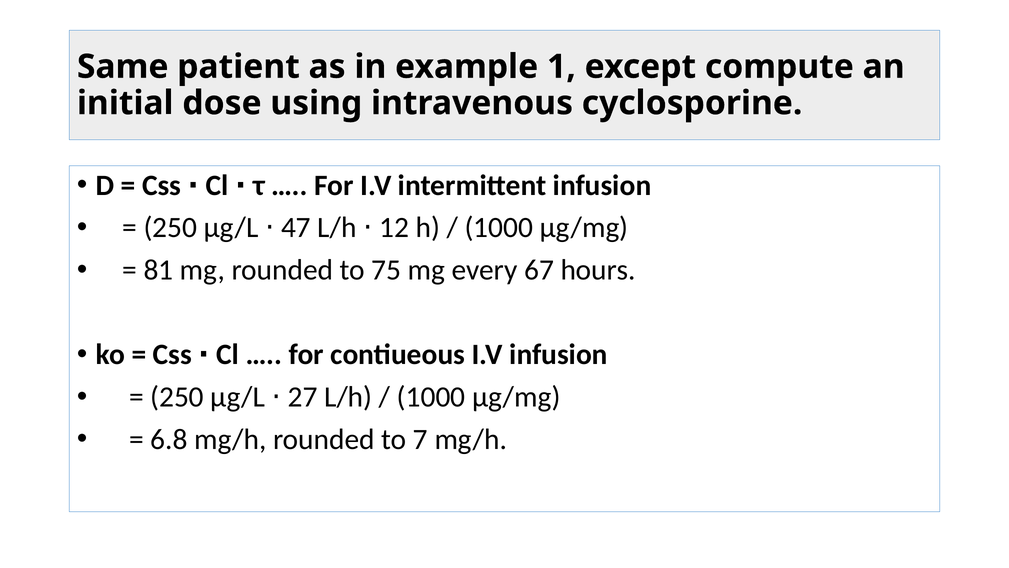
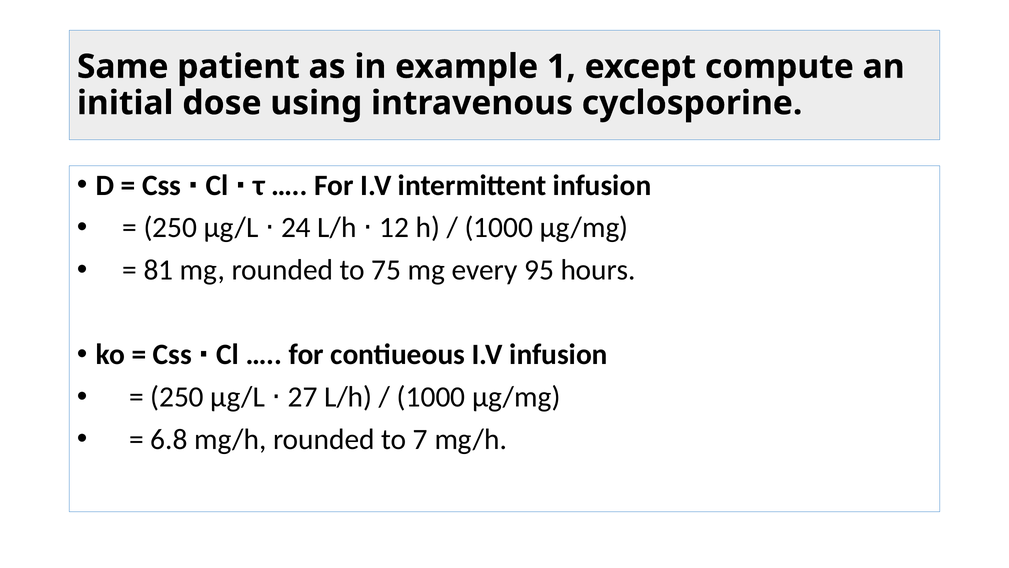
47: 47 -> 24 (296, 228)
67: 67 -> 95 (539, 270)
